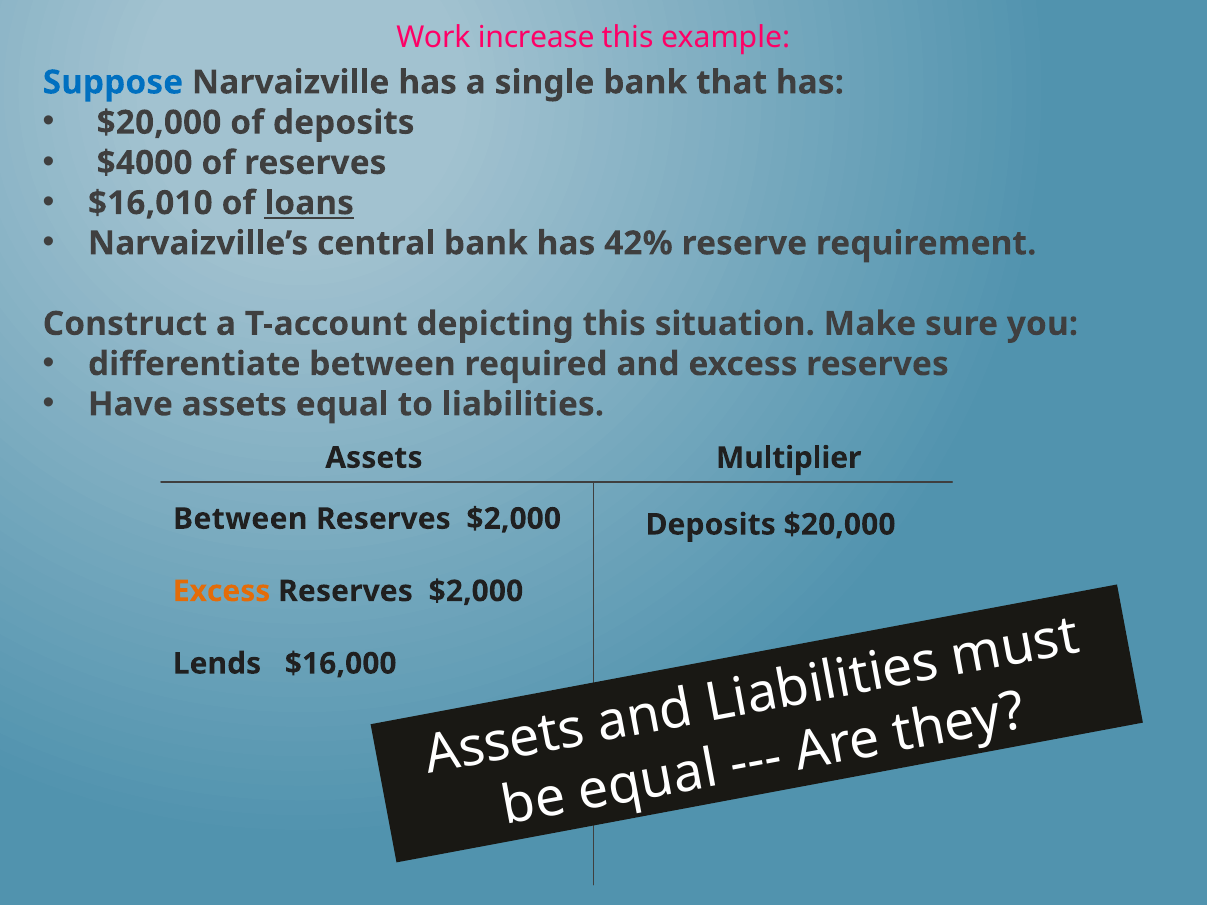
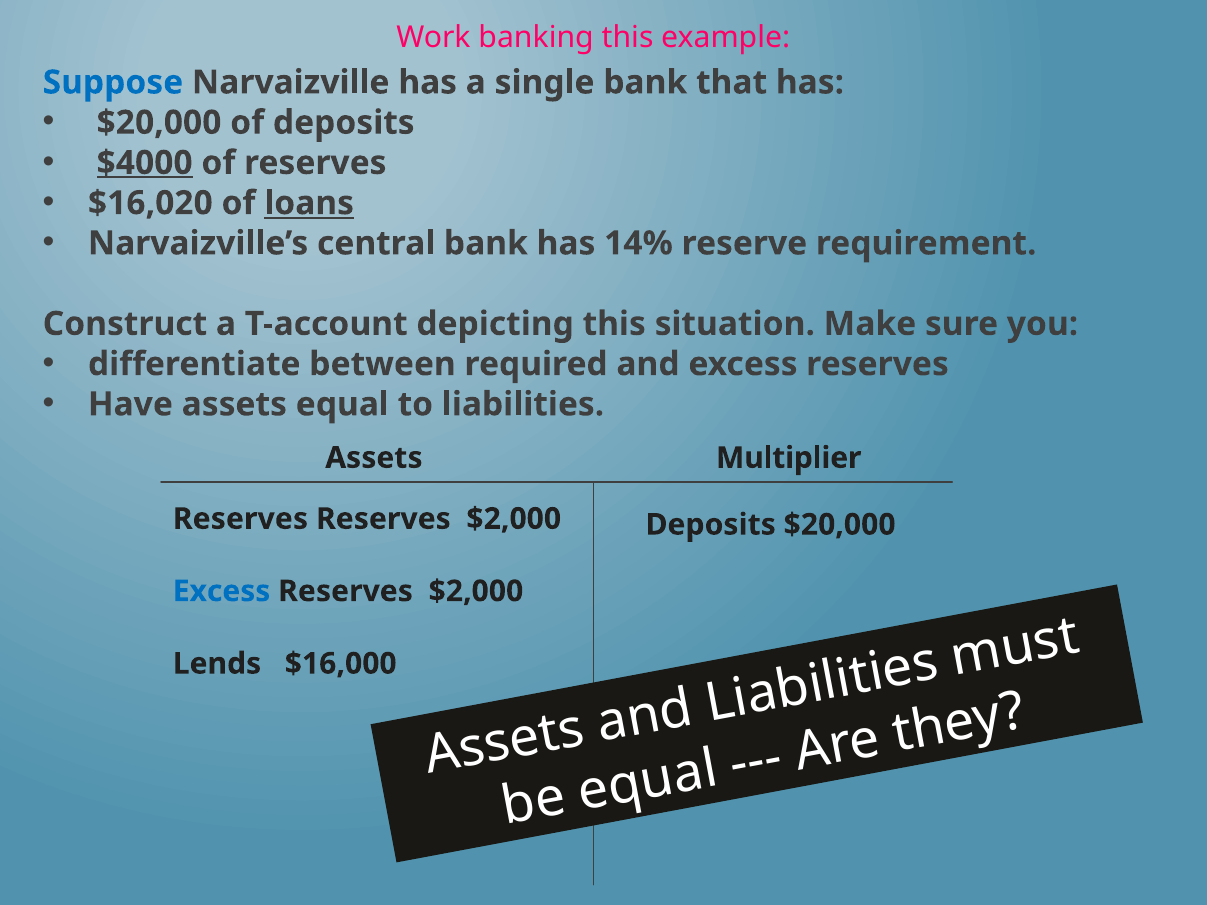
increase: increase -> banking (536, 37)
$4000 underline: none -> present (145, 163)
$16,010: $16,010 -> $16,020 (150, 203)
42%: 42% -> 14% (638, 243)
Between: Between -> Reserves (240, 519)
Excess colour: orange -> blue (222, 591)
